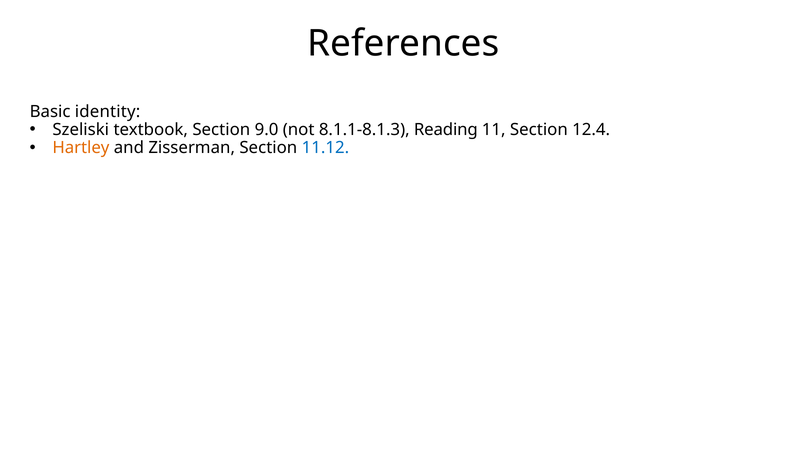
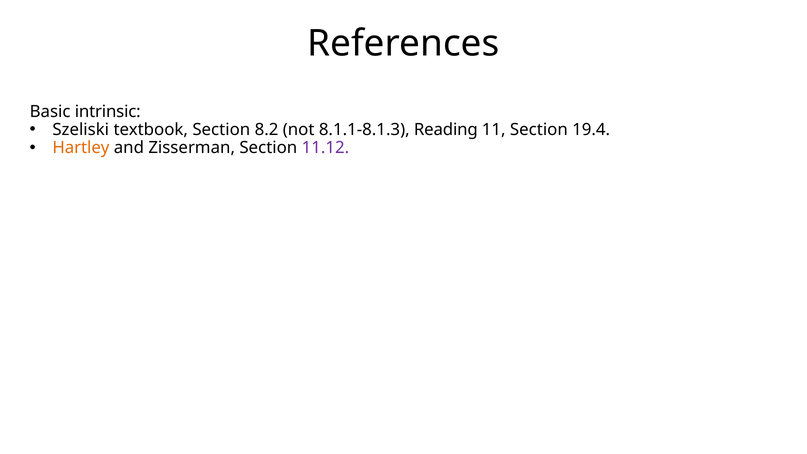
identity: identity -> intrinsic (108, 111)
9.0: 9.0 -> 8.2 (267, 130)
12.4: 12.4 -> 19.4 (591, 130)
11.12 colour: blue -> purple (325, 148)
